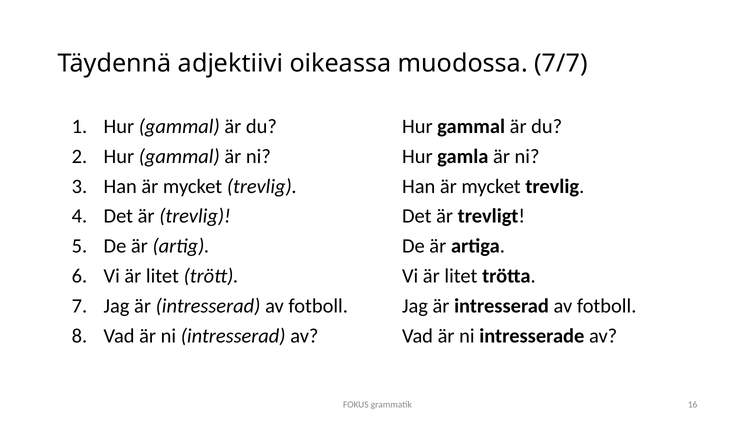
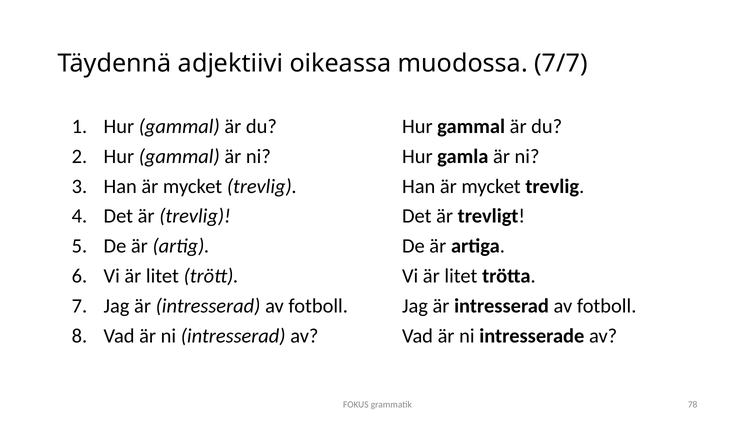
16: 16 -> 78 (693, 405)
